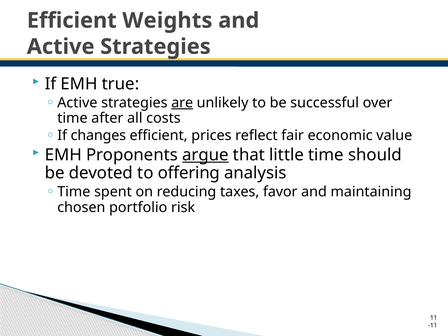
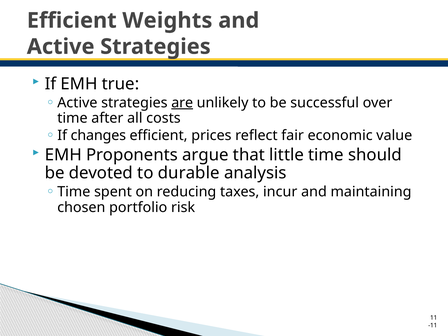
argue underline: present -> none (205, 155)
offering: offering -> durable (189, 173)
favor: favor -> incur (280, 192)
